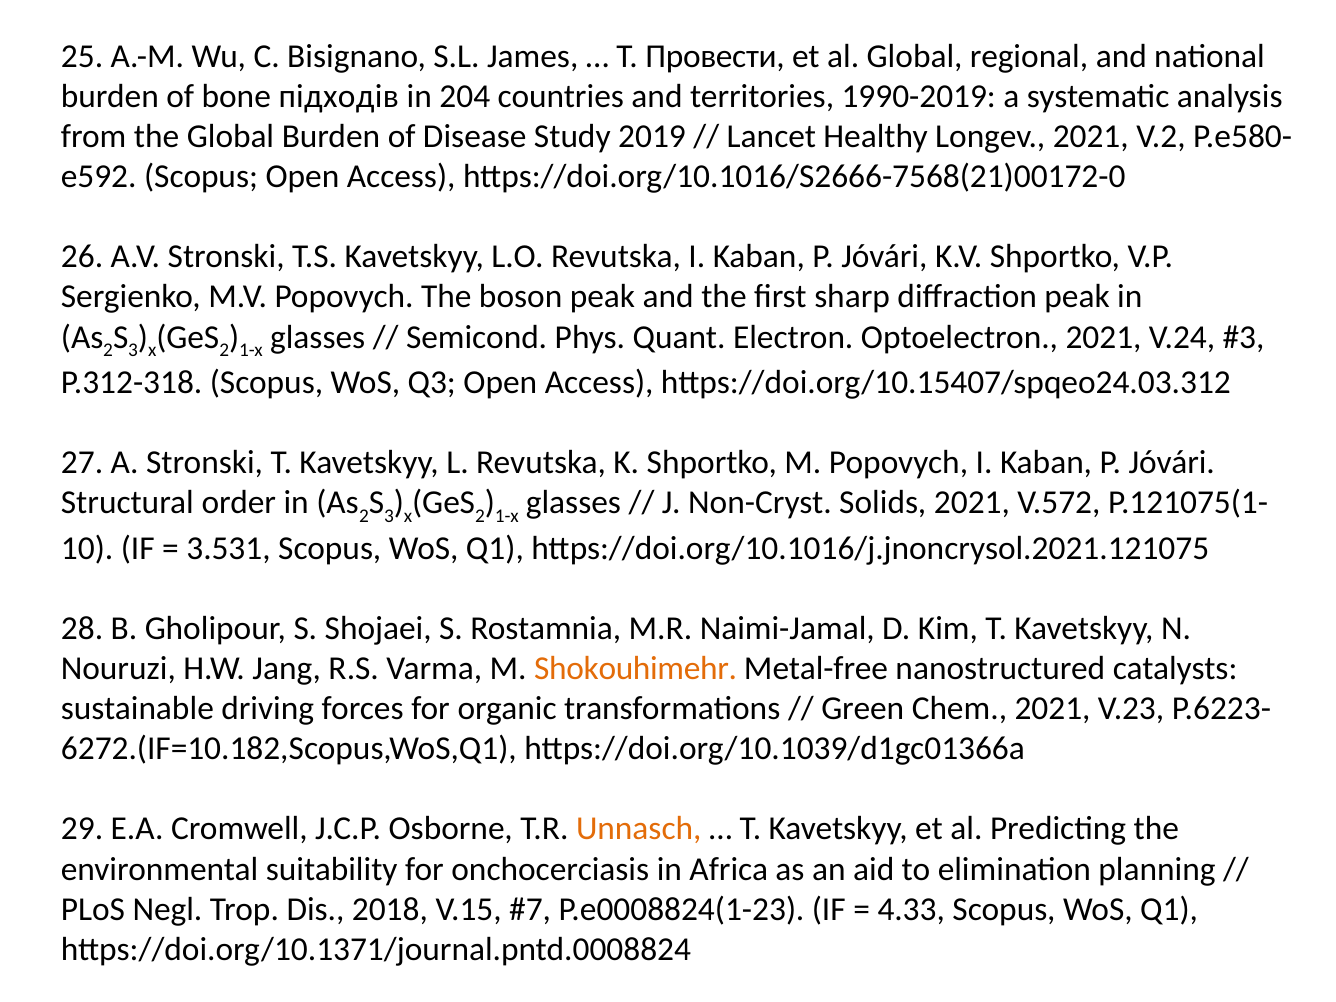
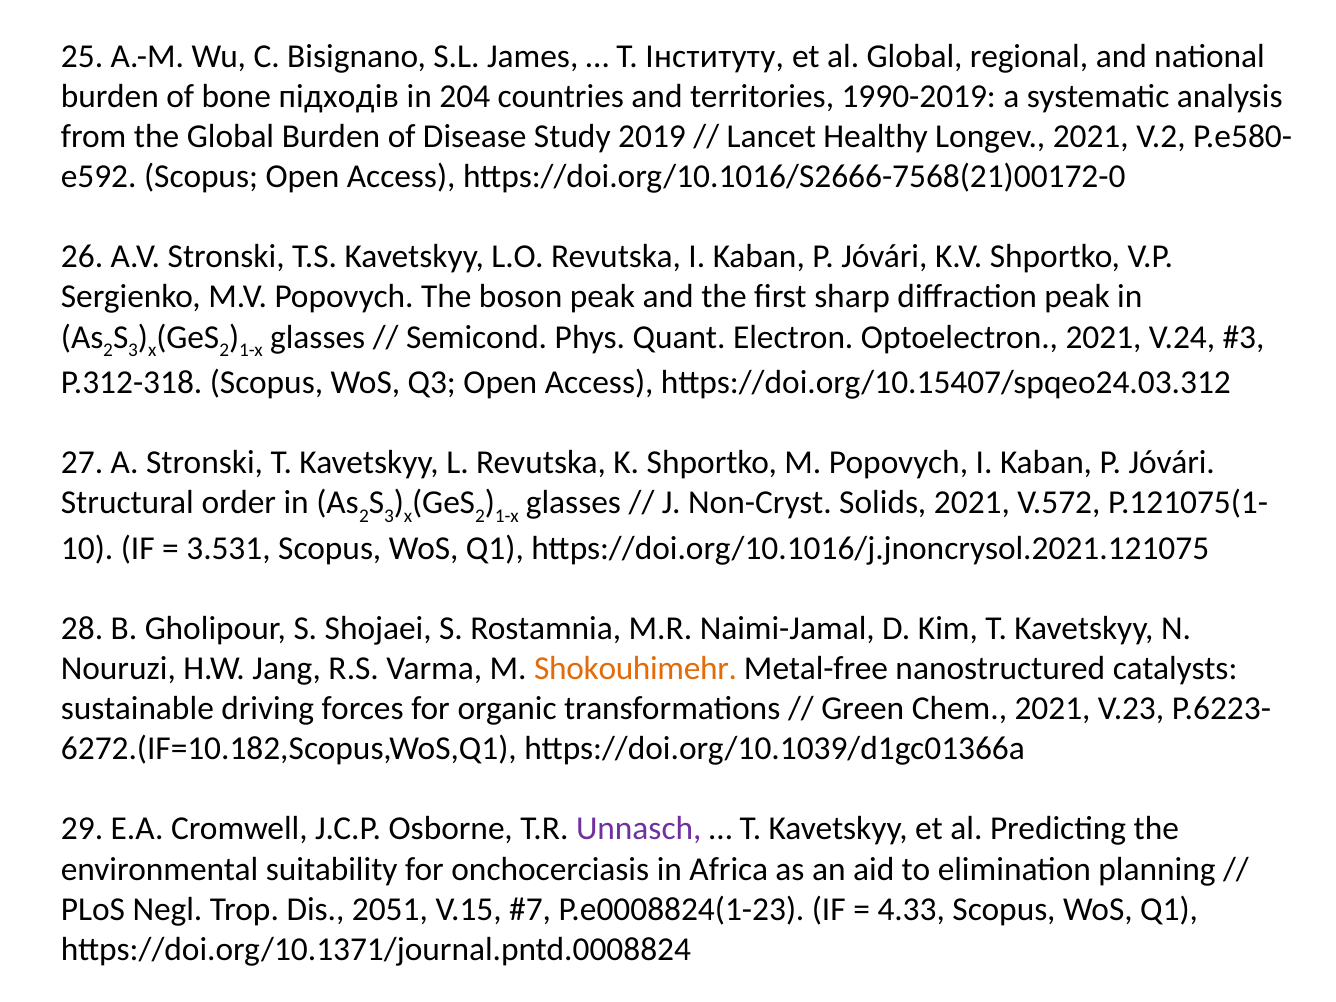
Провести: Провести -> Інституту (715, 56)
Unnasch colour: orange -> purple (639, 829)
2018: 2018 -> 2051 (390, 909)
